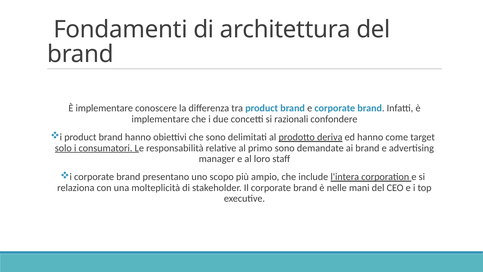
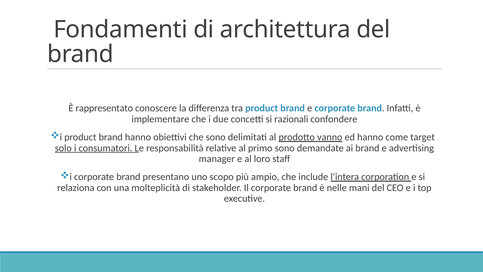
implementare: implementare -> rappresentato (104, 108)
deriva: deriva -> vanno (330, 137)
